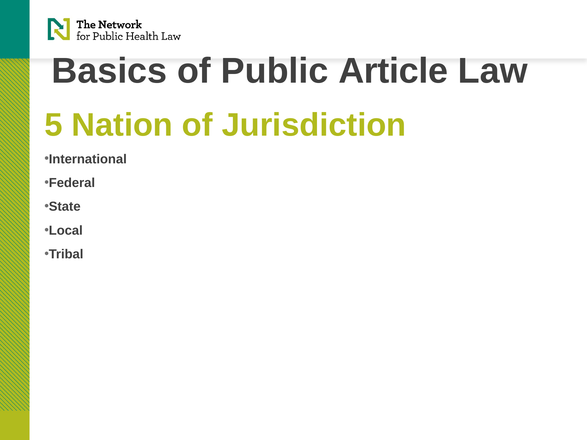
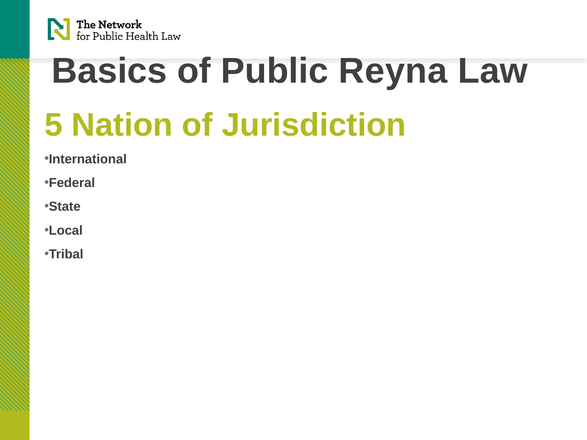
Article: Article -> Reyna (393, 71)
